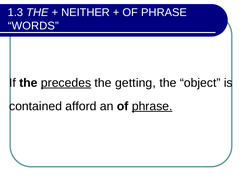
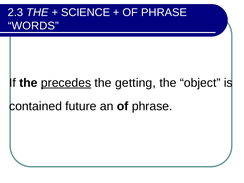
1.3: 1.3 -> 2.3 (15, 12)
NEITHER: NEITHER -> SCIENCE (86, 12)
afford: afford -> future (81, 106)
phrase underline: present -> none (152, 106)
